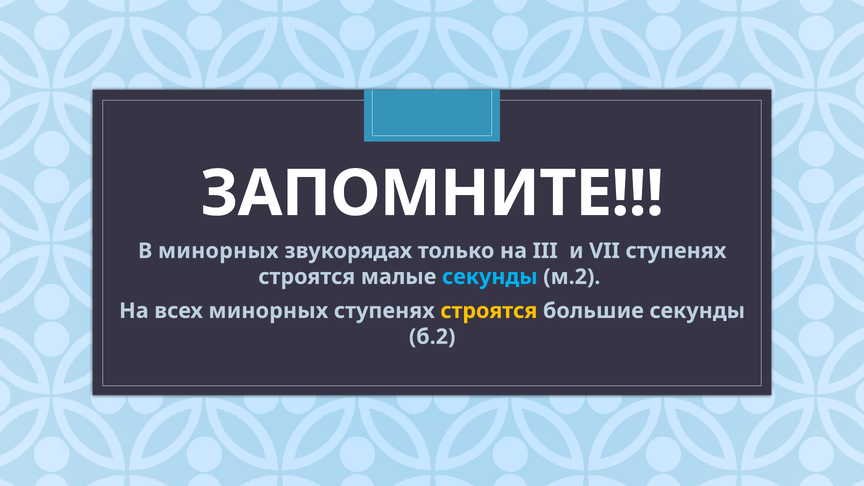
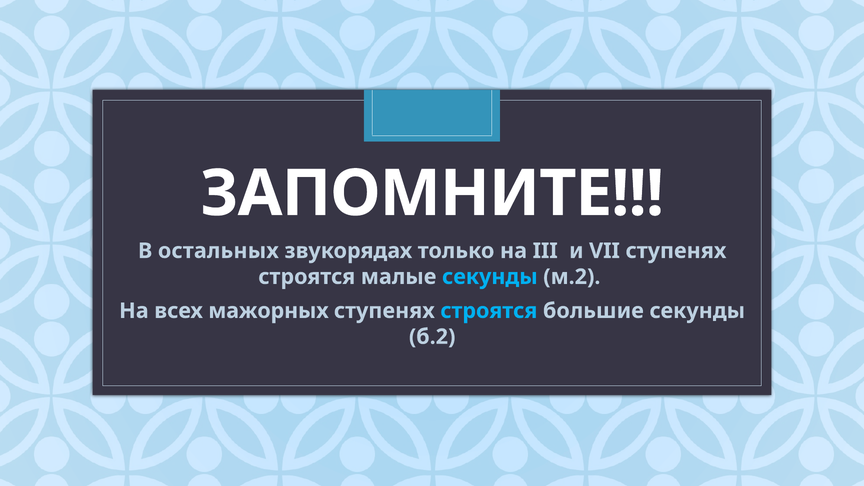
В минорных: минорных -> остальных (218, 251)
всех минорных: минорных -> мажорных (268, 311)
строятся colour: yellow -> light blue (489, 311)
